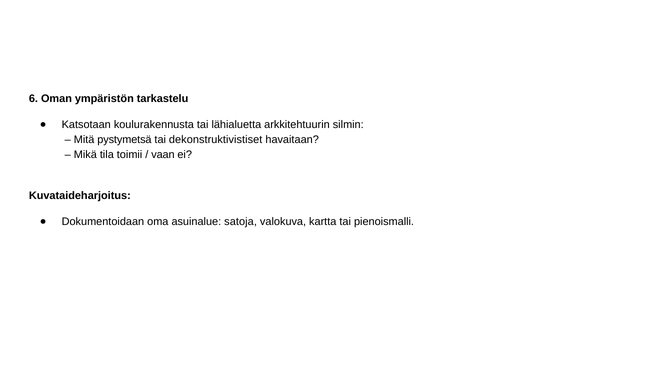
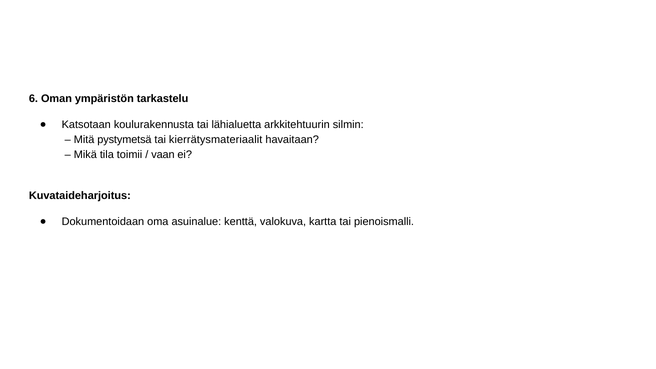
dekonstruktivistiset: dekonstruktivistiset -> kierrätysmateriaalit (216, 140)
satoja: satoja -> kenttä (241, 222)
